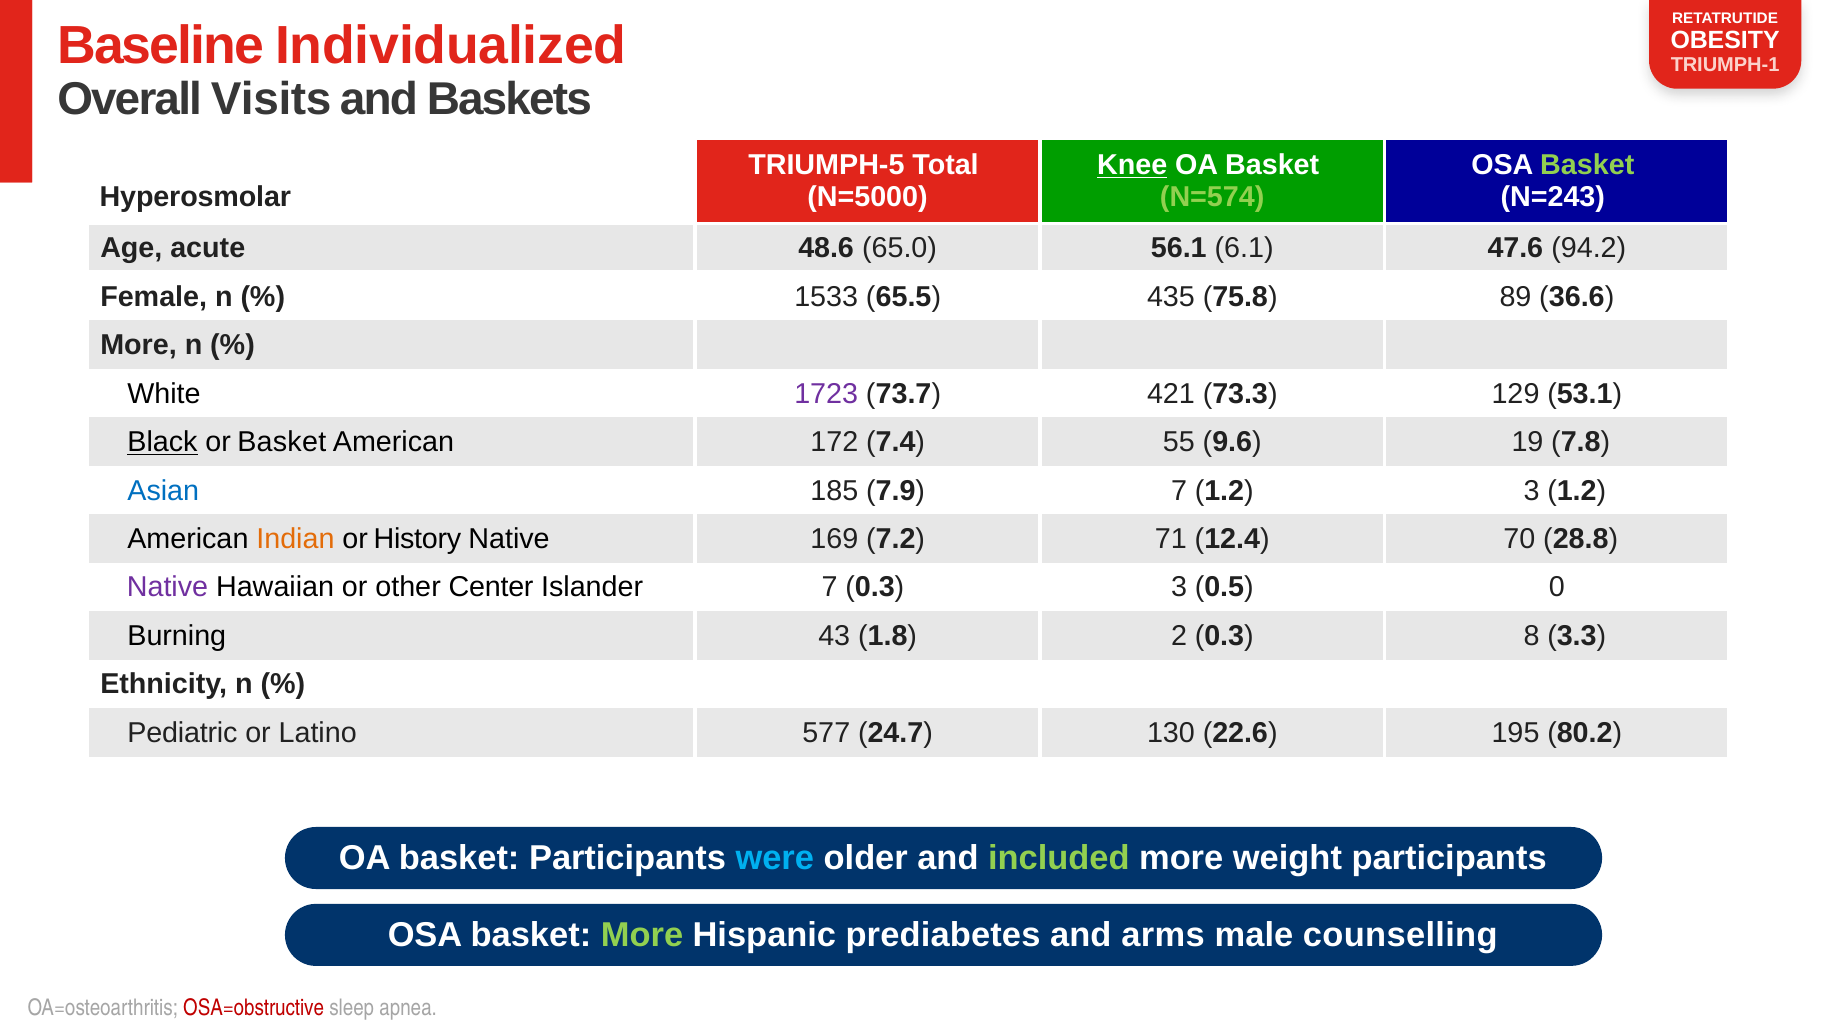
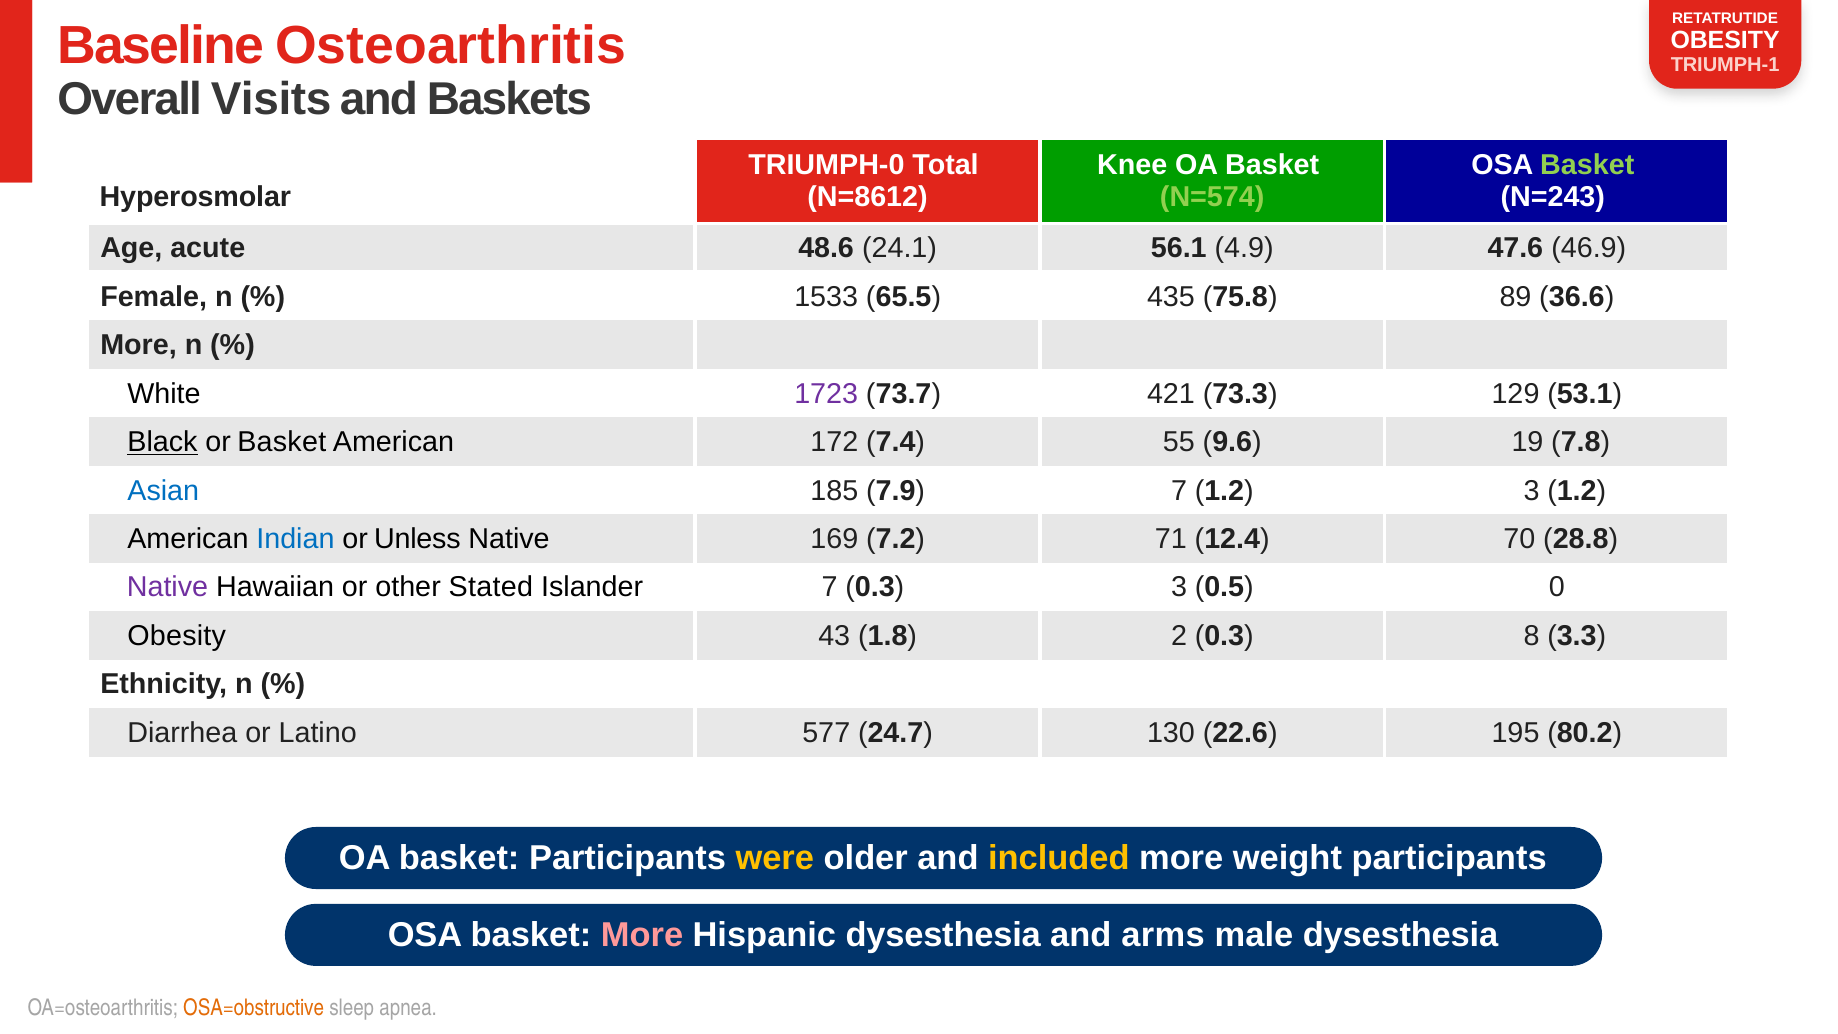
Individualized: Individualized -> Osteoarthritis (451, 45)
TRIUMPH-5: TRIUMPH-5 -> TRIUMPH-0 (826, 165)
Knee underline: present -> none (1132, 165)
N=5000: N=5000 -> N=8612 (868, 197)
65.0: 65.0 -> 24.1 (900, 248)
6.1: 6.1 -> 4.9 (1244, 248)
94.2: 94.2 -> 46.9 (1589, 248)
Indian colour: orange -> blue (295, 539)
History: History -> Unless (417, 539)
Center: Center -> Stated (491, 587)
Burning: Burning -> Obesity (177, 636)
Pediatric: Pediatric -> Diarrhea (182, 733)
were colour: light blue -> yellow (775, 858)
included colour: light green -> yellow (1059, 858)
More colour: light green -> pink (642, 935)
Hispanic prediabetes: prediabetes -> dysesthesia (943, 935)
male counselling: counselling -> dysesthesia (1400, 935)
OSA=obstructive colour: red -> orange (254, 1008)
